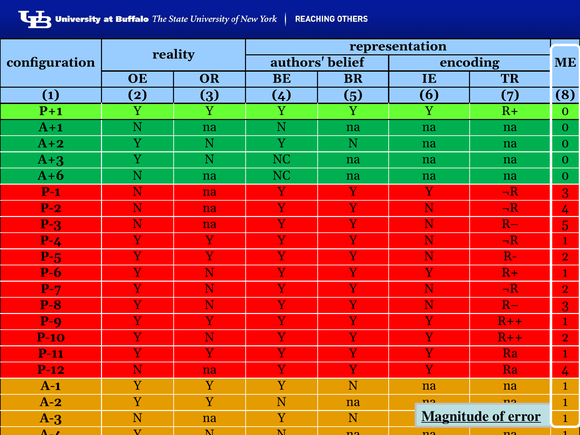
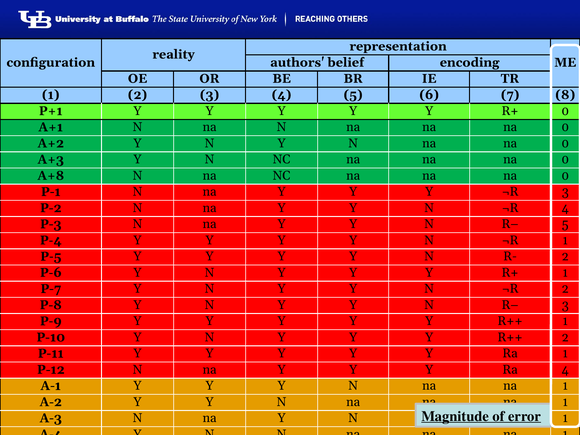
A+6: A+6 -> A+8 (51, 176)
